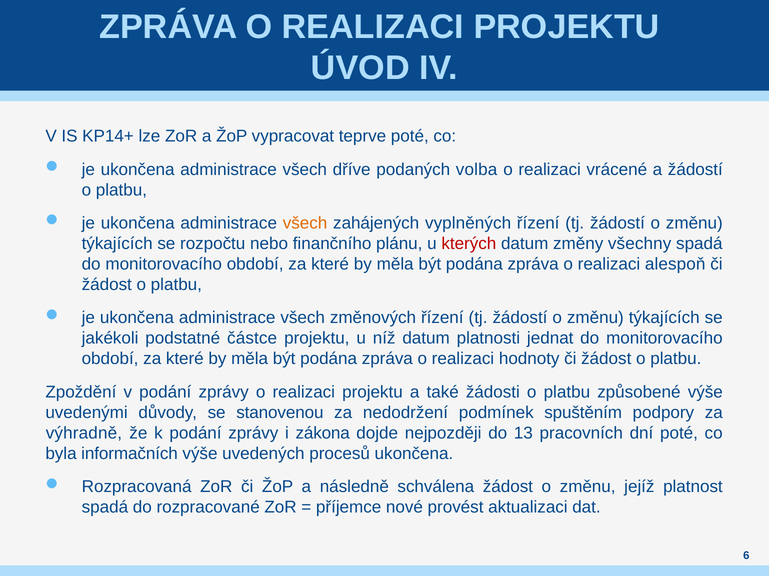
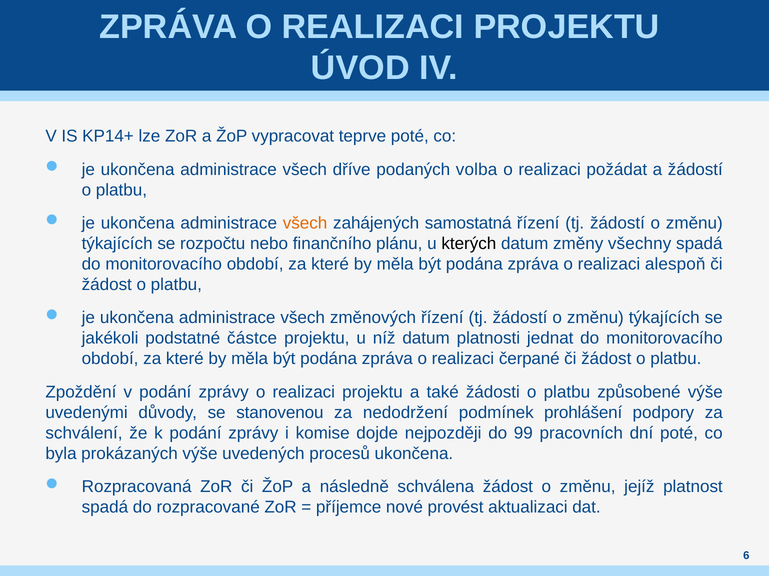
vrácené: vrácené -> požádat (617, 170)
vyplněných: vyplněných -> samostatná (468, 223)
kterých colour: red -> black (469, 244)
hodnoty: hodnoty -> čerpané (529, 359)
spuštěním: spuštěním -> prohlášení (583, 413)
výhradně: výhradně -> schválení (84, 434)
zákona: zákona -> komise (323, 434)
13: 13 -> 99 (523, 434)
informačních: informačních -> prokázaných (129, 454)
